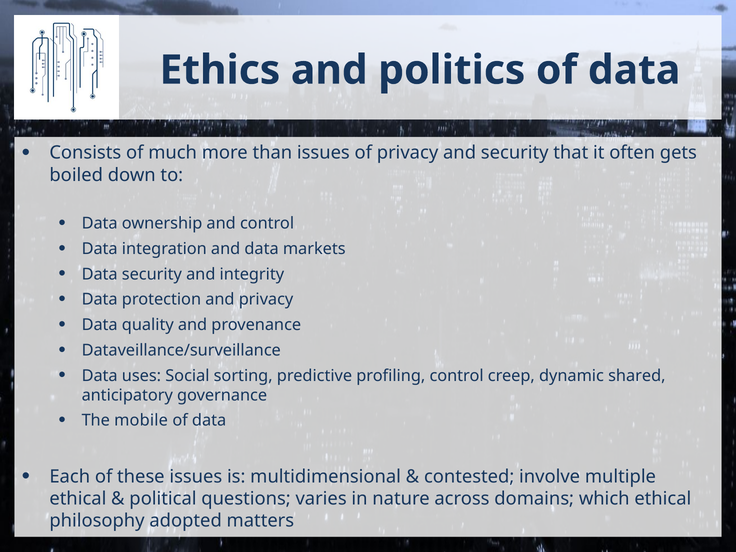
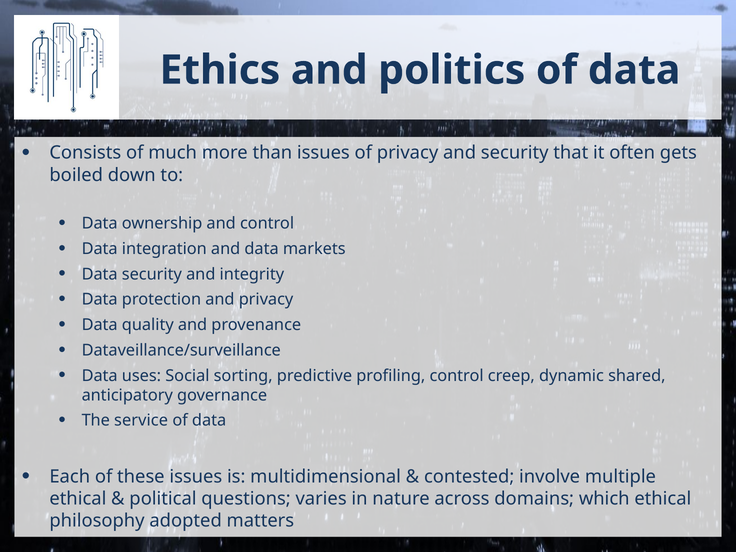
mobile: mobile -> service (141, 421)
